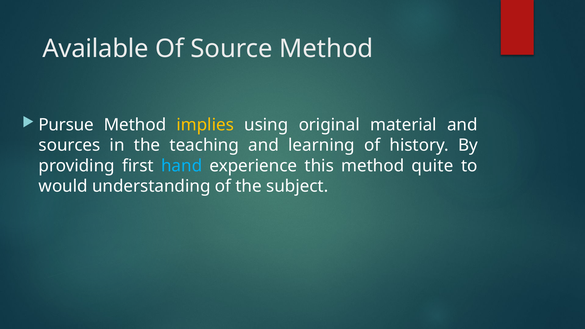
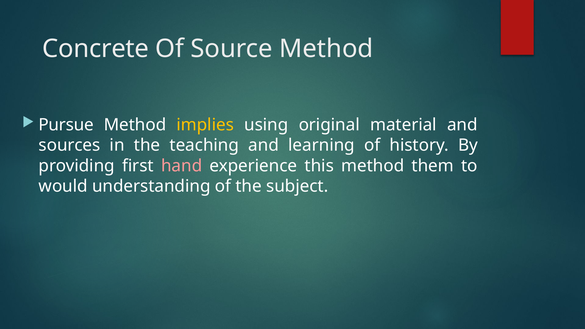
Available: Available -> Concrete (96, 49)
hand colour: light blue -> pink (182, 166)
quite: quite -> them (433, 166)
